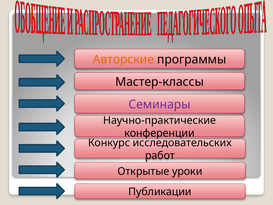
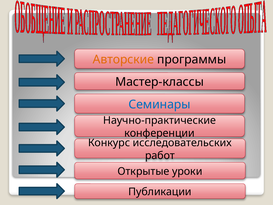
Семинары colour: purple -> blue (160, 104)
